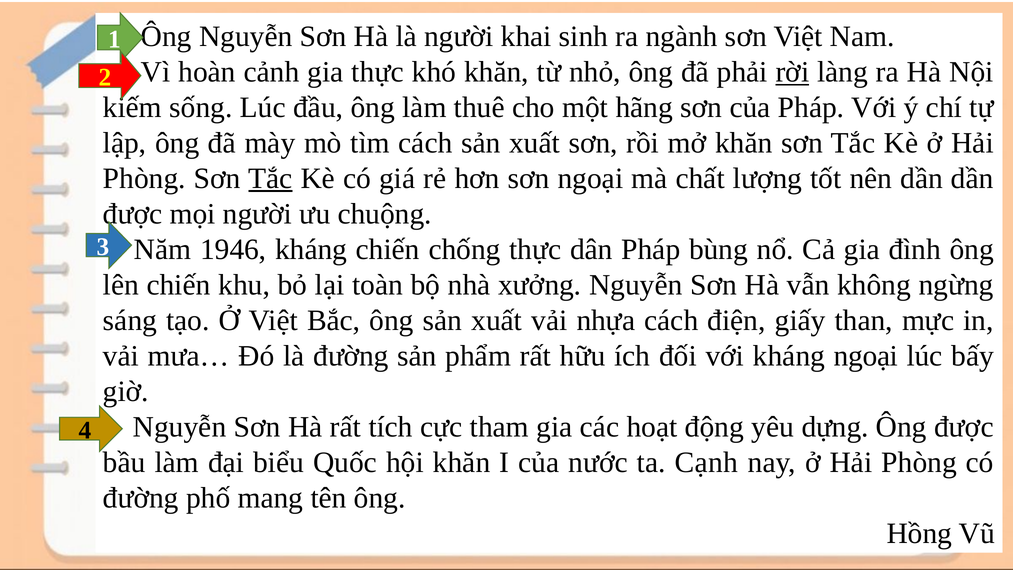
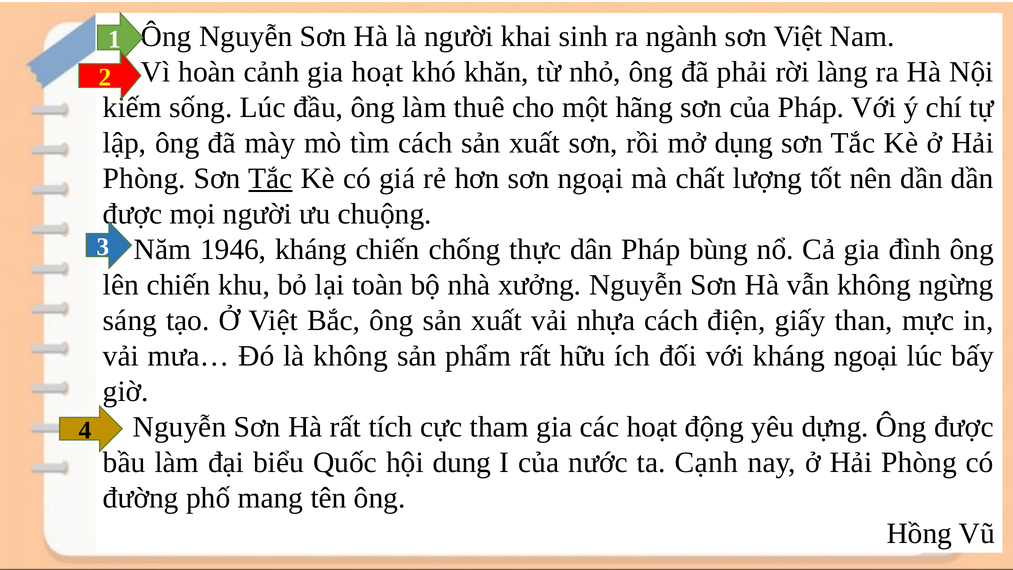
gia thực: thực -> hoạt (378, 72)
rời underline: present -> none (792, 72)
mở khăn: khăn -> dụng (744, 143)
là đường: đường -> không (351, 356)
hội khăn: khăn -> dung (462, 462)
